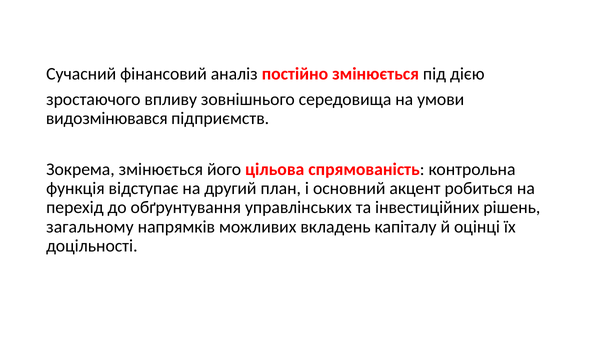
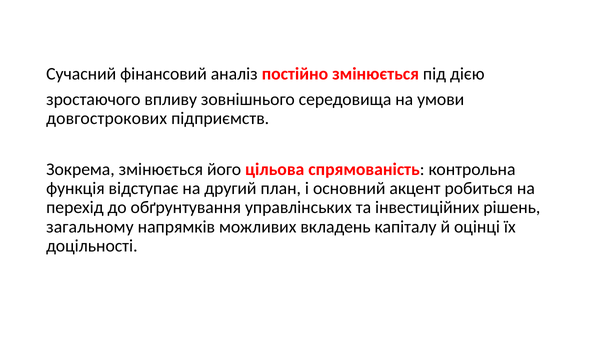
видозмінювався: видозмінювався -> довгострокових (107, 119)
